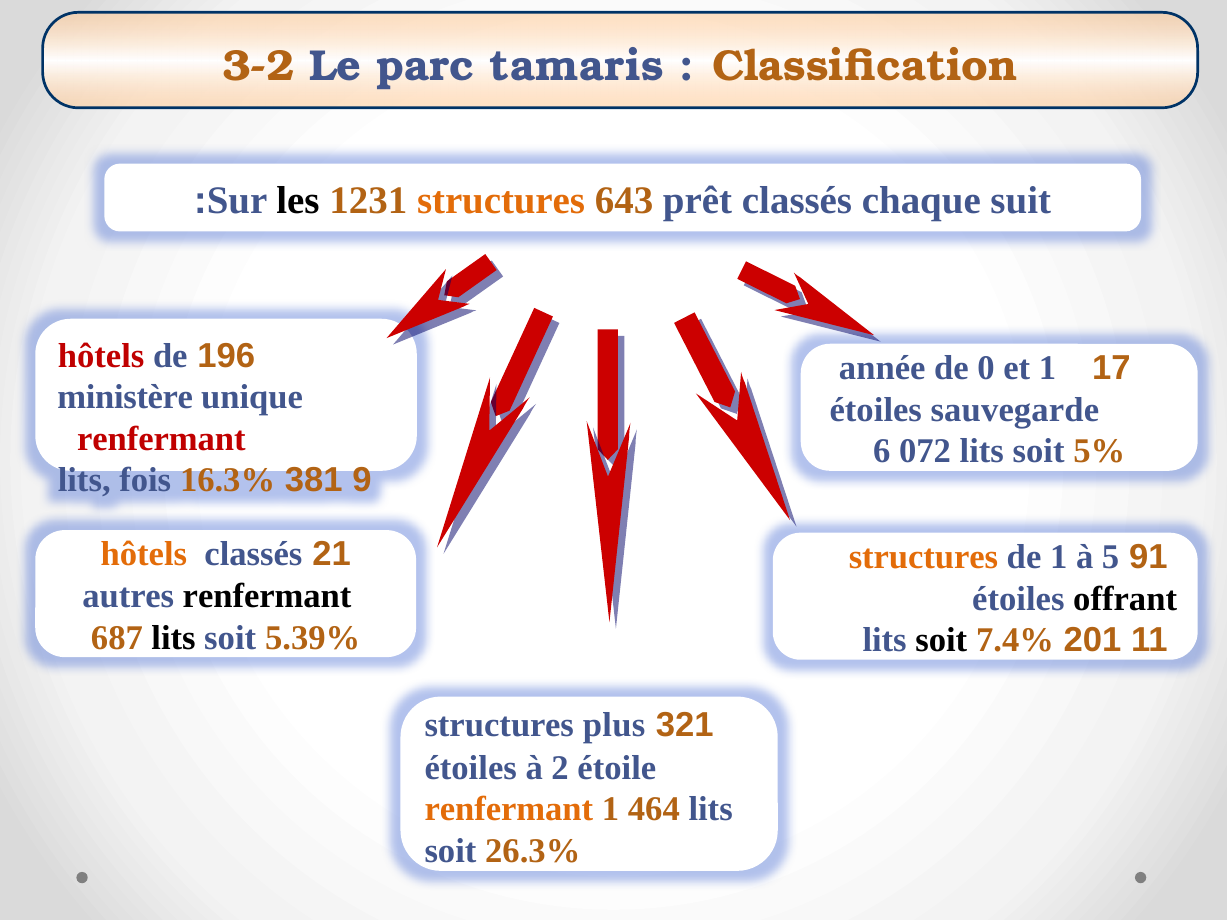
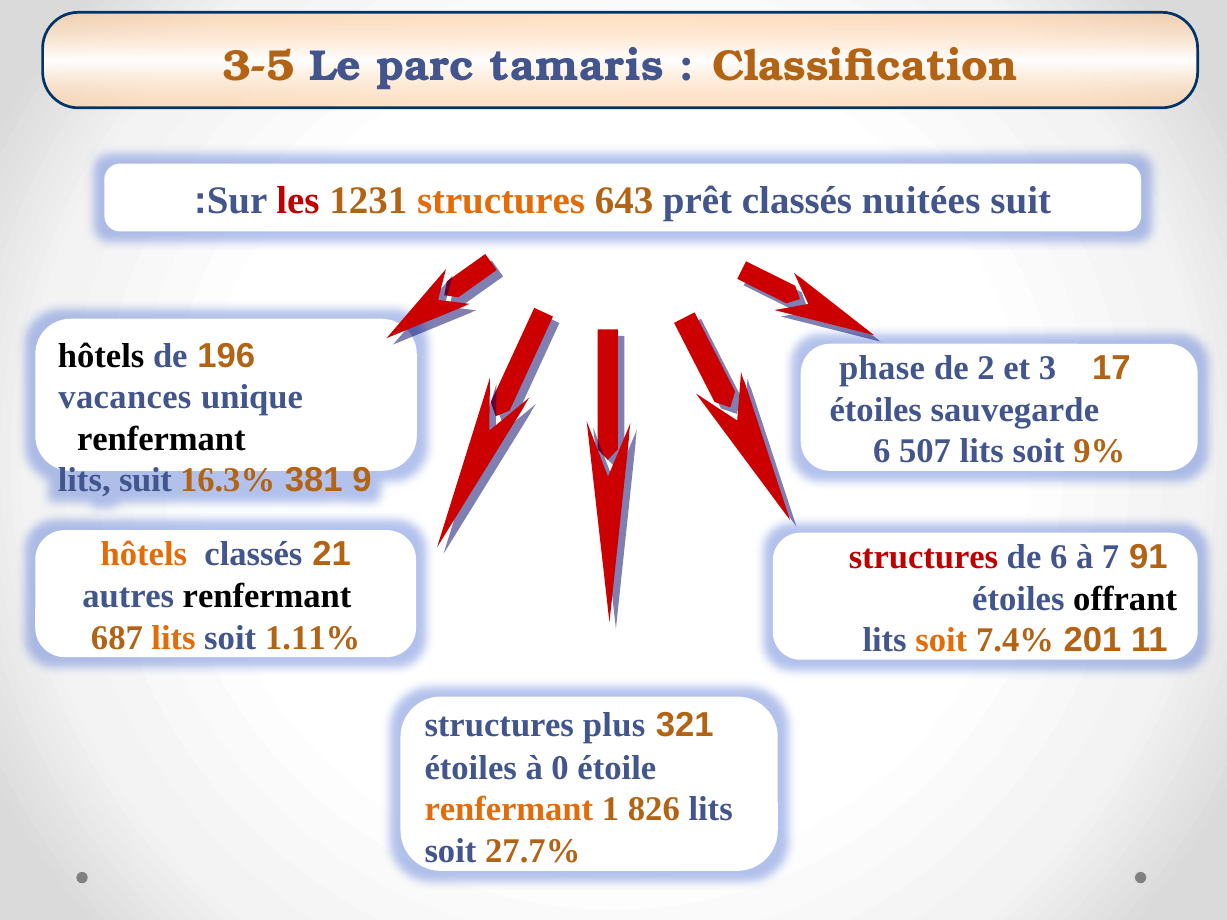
3-2: 3-2 -> 3-5 (258, 67)
les colour: black -> red (298, 200)
chaque: chaque -> nuitées (921, 200)
hôtels colour: red -> black (101, 356)
année: année -> phase (882, 368)
0: 0 -> 2 (986, 368)
et 1: 1 -> 3 (1048, 368)
ministère: ministère -> vacances (125, 397)
renfermant colour: red -> black (161, 439)
072: 072 -> 507 (925, 451)
5%: 5% -> 9% (1099, 451)
lits fois: fois -> suit (145, 480)
structures colour: orange -> red (923, 557)
de 1: 1 -> 6 (1059, 557)
5: 5 -> 7 (1111, 557)
lits colour: black -> orange (174, 638)
5.39%: 5.39% -> 1.11% (313, 638)
soit colour: black -> orange (941, 640)
2: 2 -> 0 (560, 768)
464: 464 -> 826 (654, 810)
26.3%: 26.3% -> 27.7% (533, 851)
